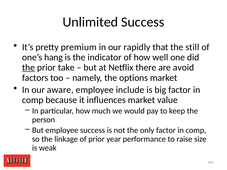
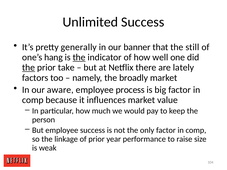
premium: premium -> generally (79, 47)
rapidly: rapidly -> banner (137, 47)
the underline: none -> present (79, 57)
avoid: avoid -> lately (184, 68)
options: options -> broadly (134, 78)
include: include -> process (130, 90)
